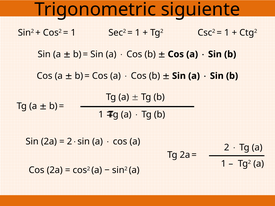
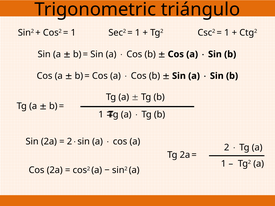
siguiente: siguiente -> triángulo (201, 10)
